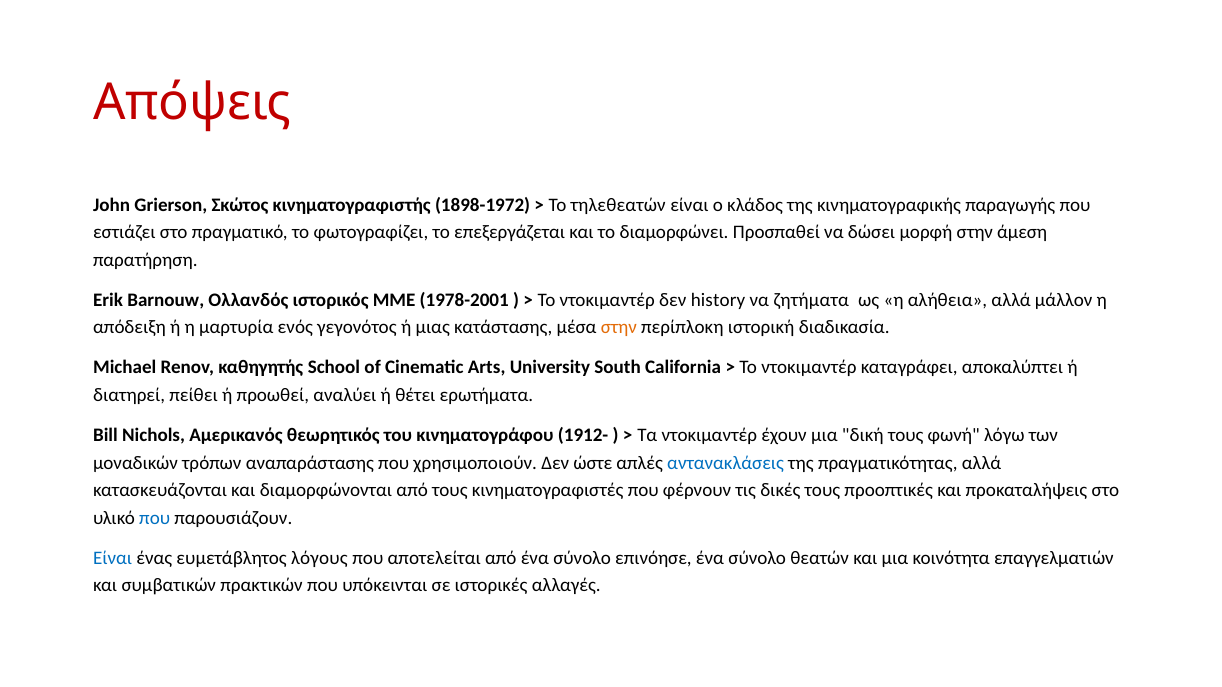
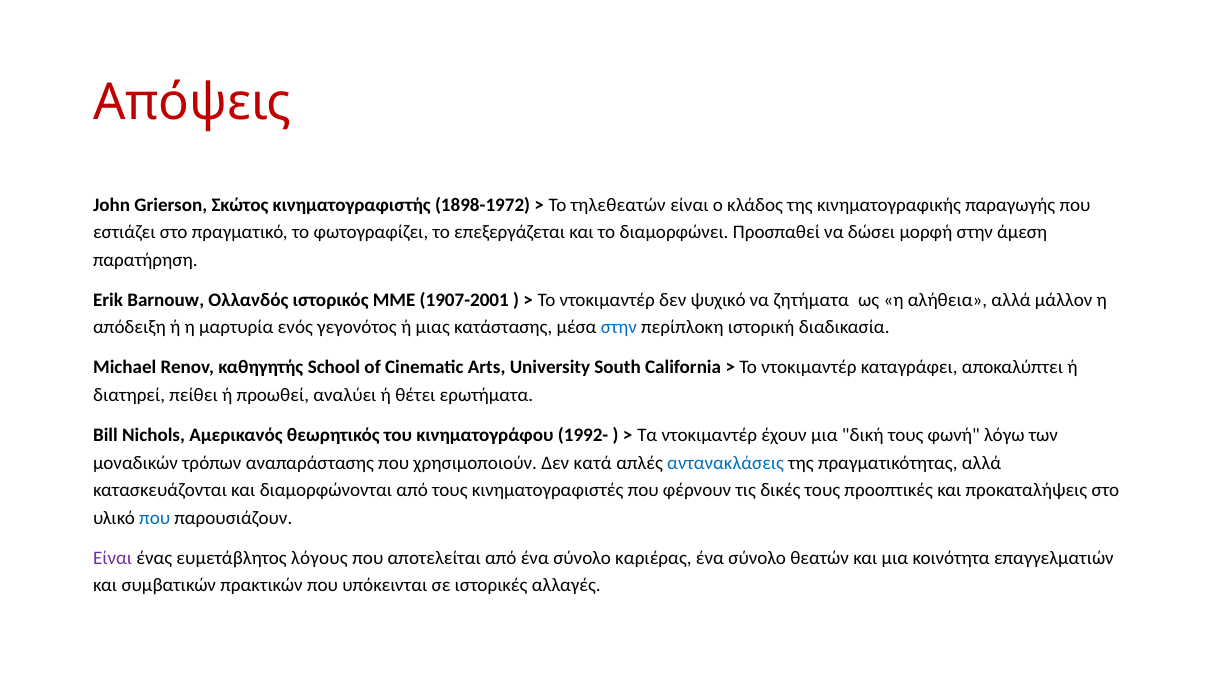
1978-2001: 1978-2001 -> 1907-2001 (464, 300)
history: history -> ψυχικό (718, 300)
στην colour: orange -> blue (619, 328)
1912-: 1912- -> 1992- (583, 436)
ώστε: ώστε -> κατά (593, 463)
Είναι colour: blue -> purple (113, 558)
επινόησε: επινόησε -> καριέρας (653, 558)
